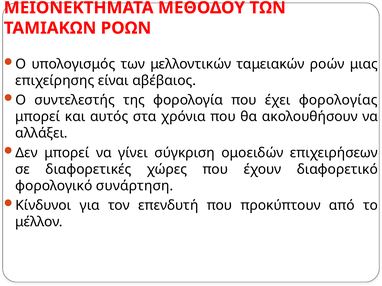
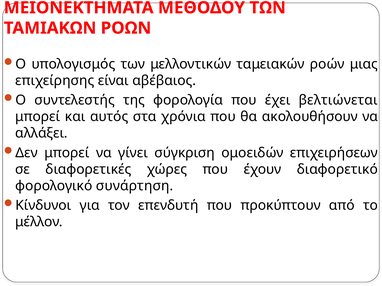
φορολογίας: φορολογίας -> βελτιώνεται (338, 100)
